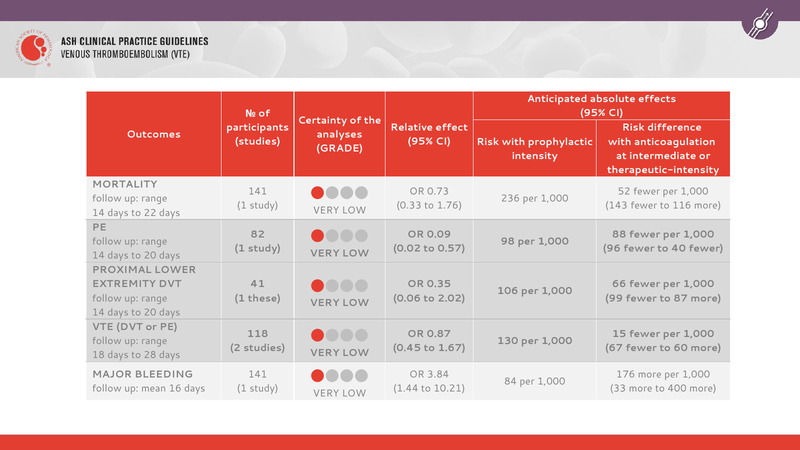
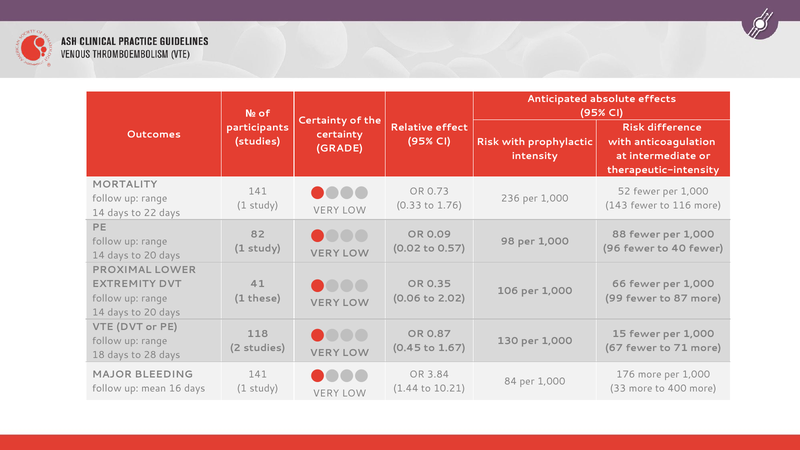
analyses: analyses -> certainty (340, 134)
60: 60 -> 71 (681, 348)
